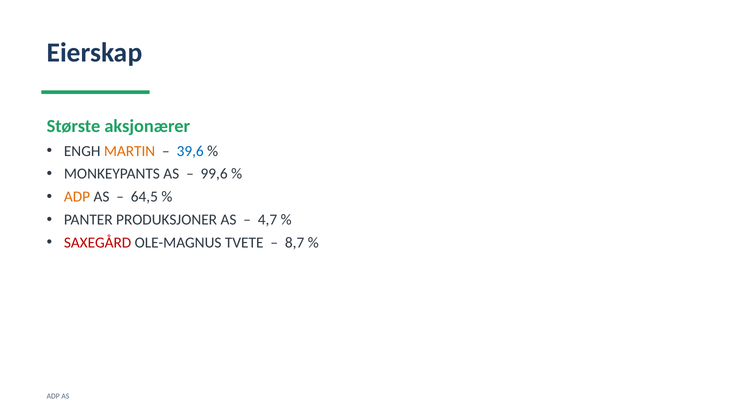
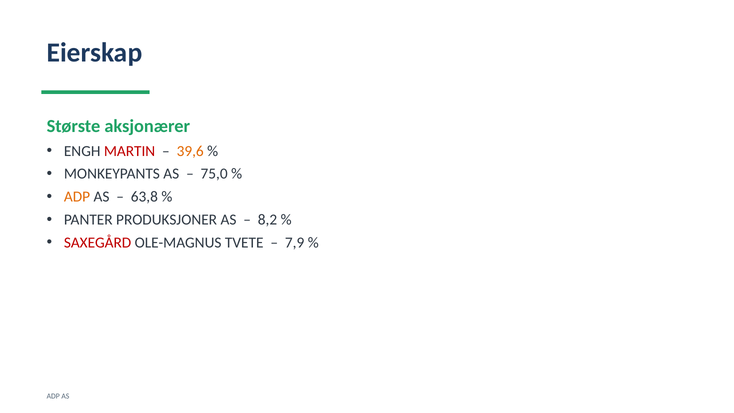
MARTIN colour: orange -> red (130, 151)
39,6 colour: blue -> orange (190, 151)
99,6: 99,6 -> 75,0 (214, 174)
64,5: 64,5 -> 63,8 (144, 197)
4,7: 4,7 -> 8,2 (268, 220)
8,7: 8,7 -> 7,9 (295, 243)
